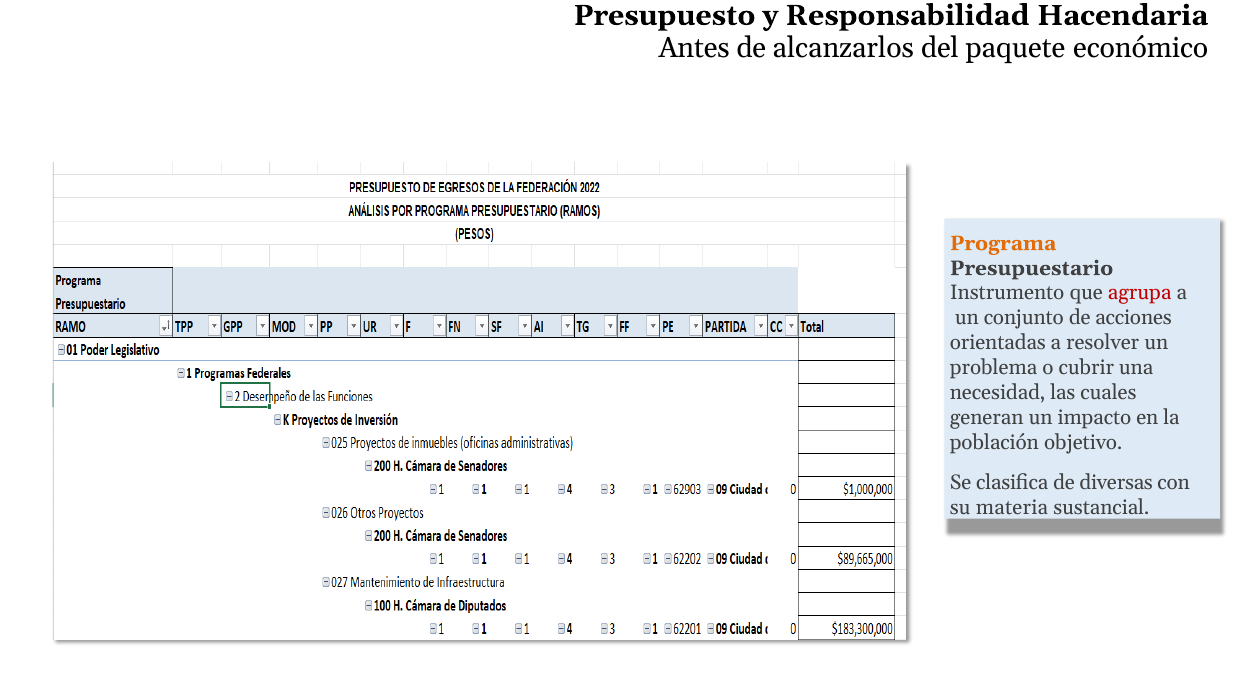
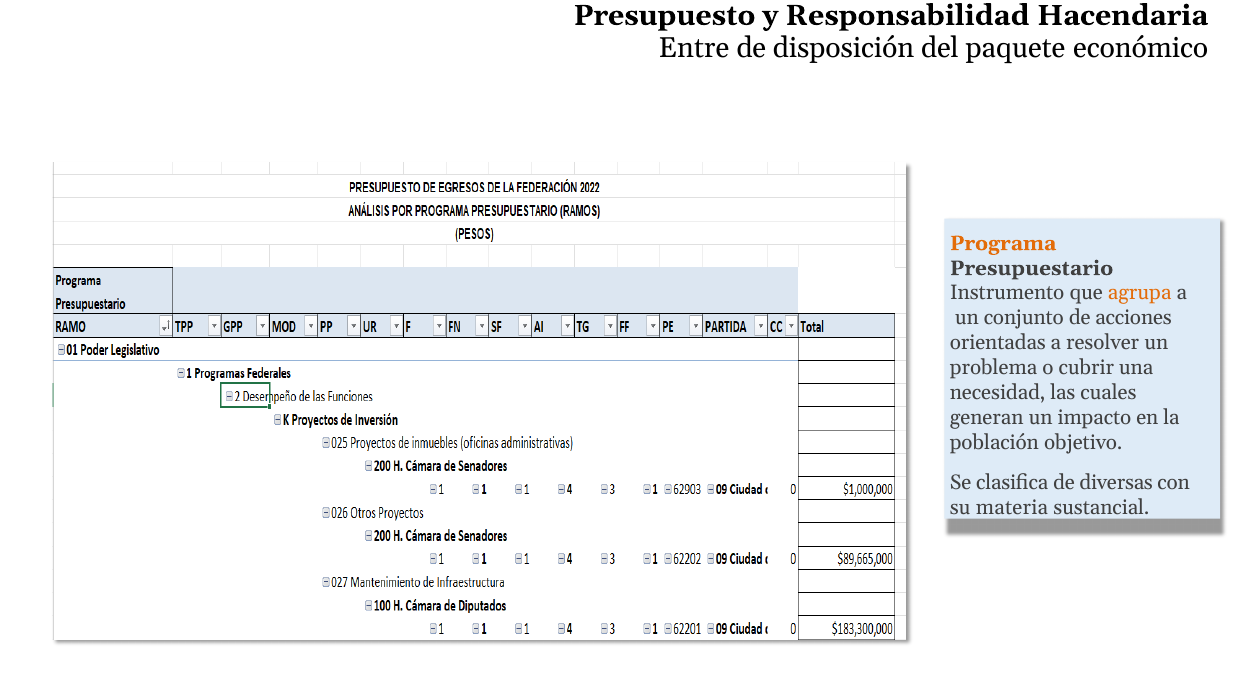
Antes: Antes -> Entre (694, 48)
alcanzarlos: alcanzarlos -> disposición (843, 48)
agrupa colour: red -> orange (1140, 293)
